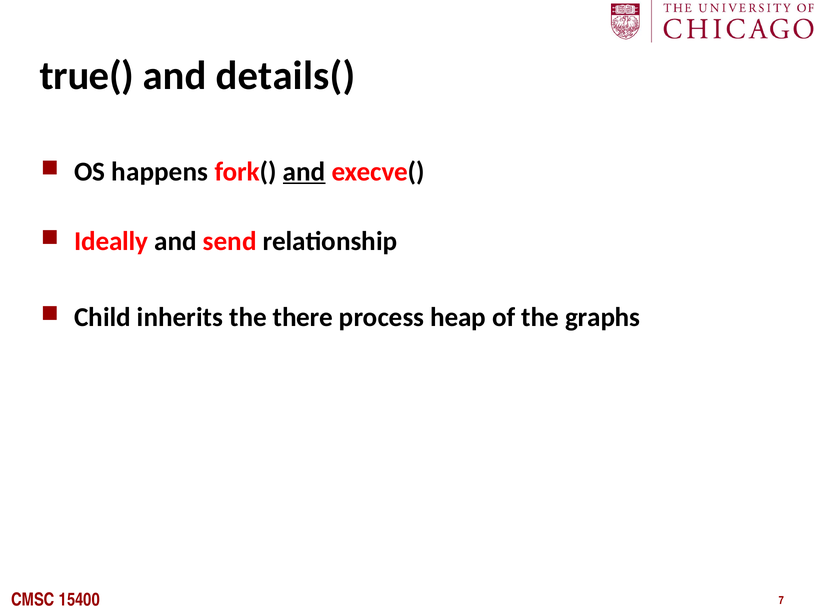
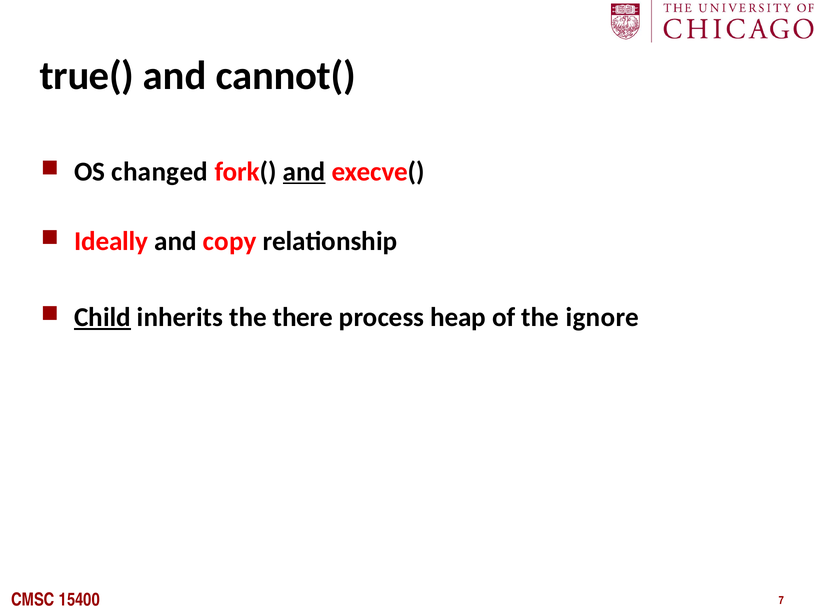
details(: details( -> cannot( (286, 76)
happens: happens -> changed (160, 172)
send: send -> copy (230, 241)
Child underline: none -> present (102, 318)
graphs: graphs -> ignore (602, 318)
